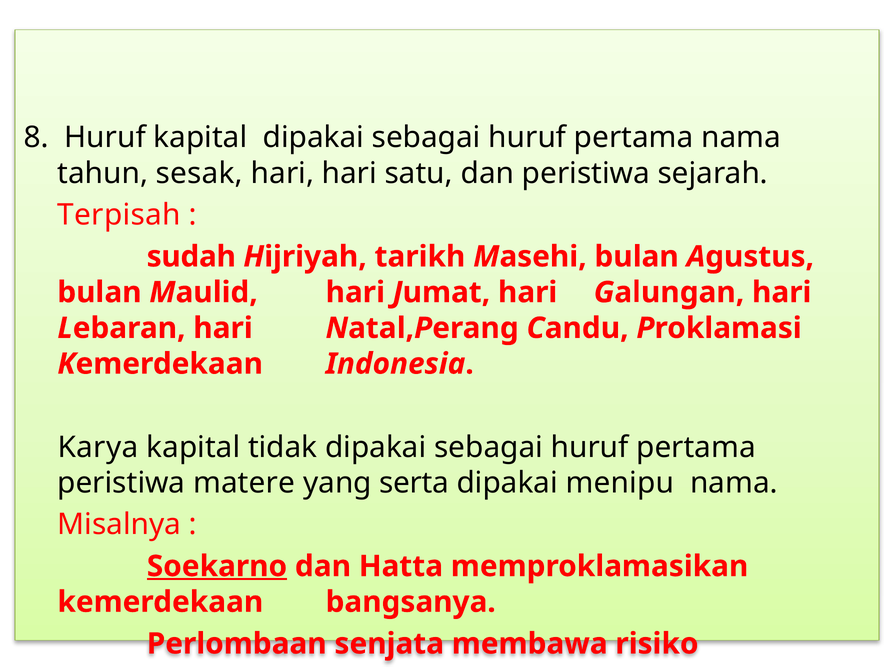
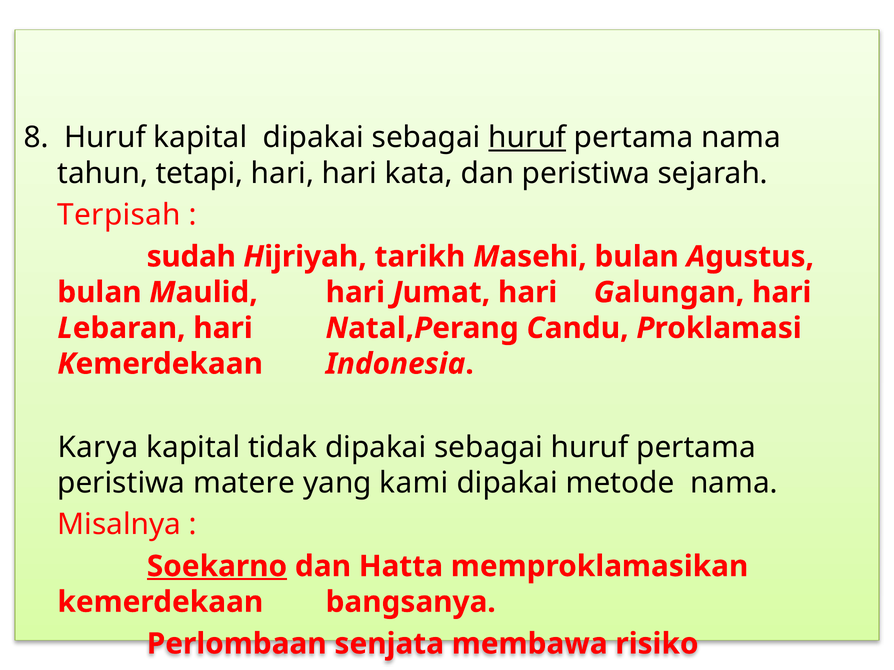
huruf underline: none -> present (527, 138)
sesak: sesak -> tetapi (200, 173)
satu: satu -> kata (419, 173)
serta: serta -> kami (414, 483)
menipu: menipu -> metode (620, 483)
